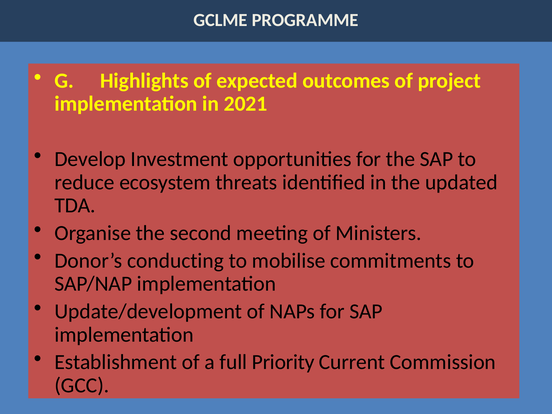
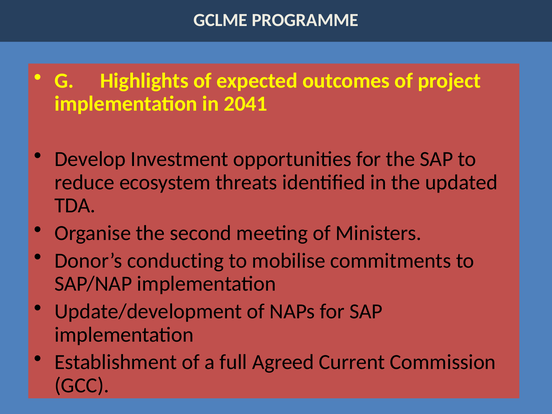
2021: 2021 -> 2041 (246, 104)
Priority: Priority -> Agreed (283, 362)
